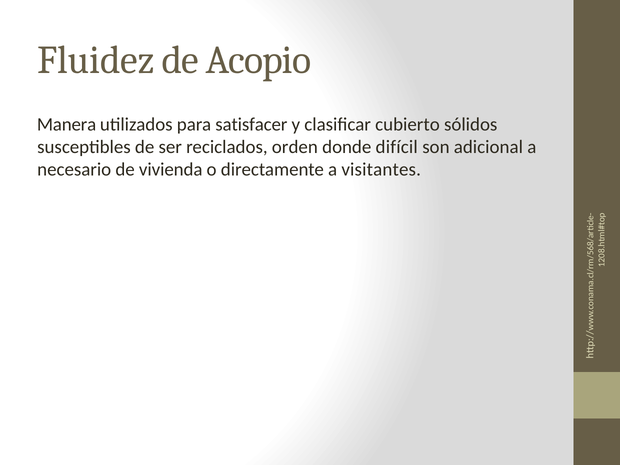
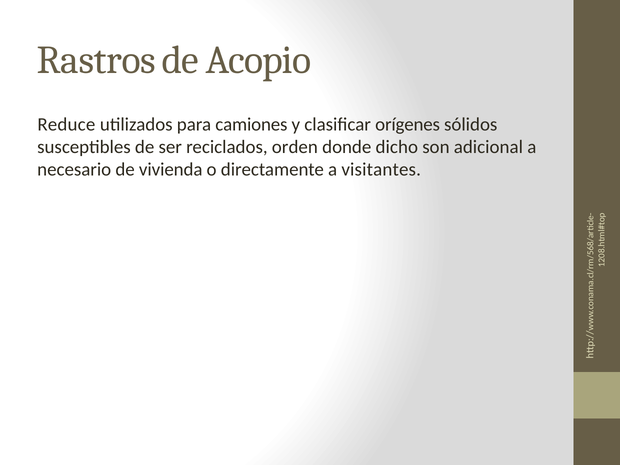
Fluidez: Fluidez -> Rastros (96, 60)
Manera: Manera -> Reduce (66, 124)
satisfacer: satisfacer -> camiones (251, 124)
cubierto: cubierto -> orígenes (408, 124)
difícil: difícil -> dicho (397, 147)
